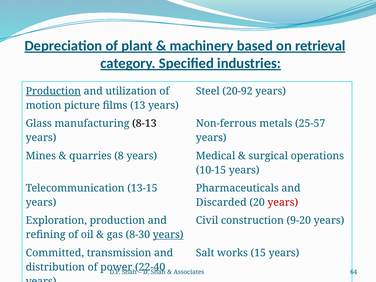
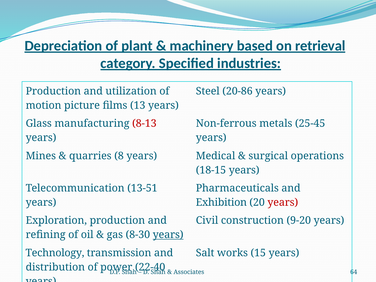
Production underline: present -> none (53, 91)
20-92: 20-92 -> 20-86 (237, 91)
8-13 colour: black -> red (144, 123)
25-57: 25-57 -> 25-45 (310, 123)
10-15: 10-15 -> 18-15 (211, 170)
13-15: 13-15 -> 13-51 (142, 188)
Discarded: Discarded -> Exhibition (221, 202)
Committed: Committed -> Technology (55, 253)
